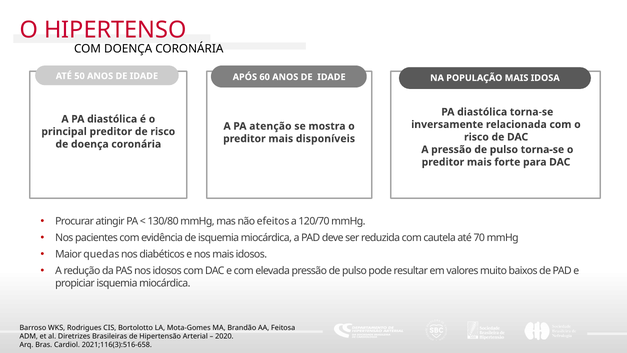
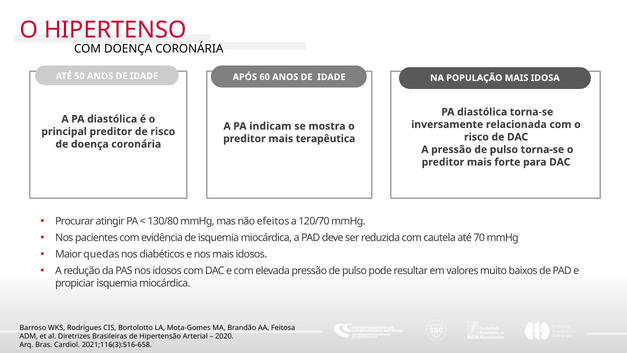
atenção: atenção -> indicam (270, 126)
disponíveis: disponíveis -> terapêutica (326, 139)
